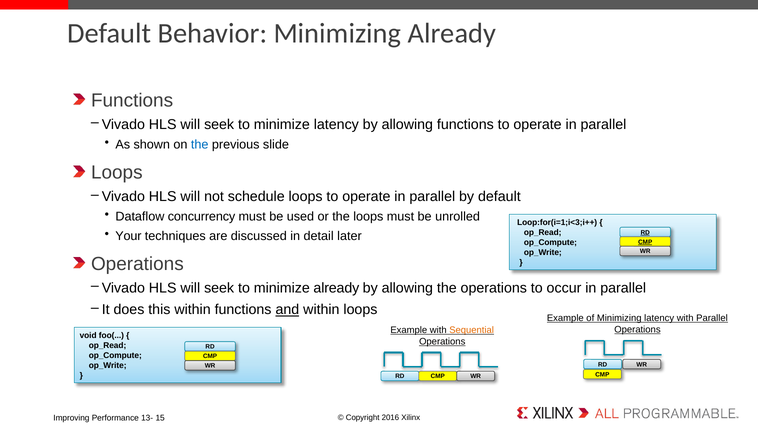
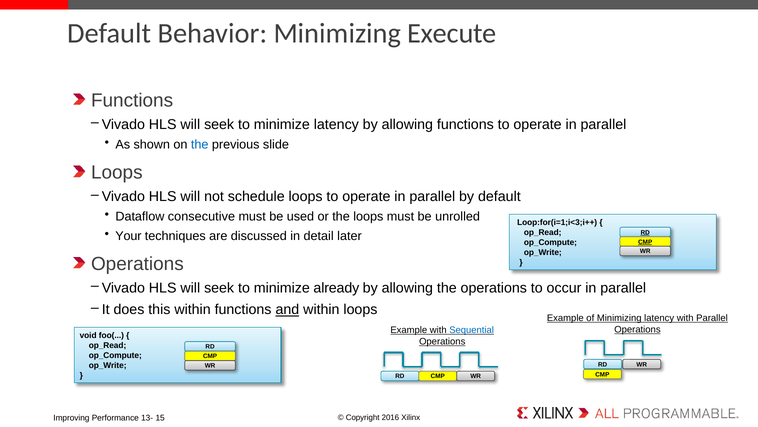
Minimizing Already: Already -> Execute (452, 33)
concurrency: concurrency -> consecutive (201, 217)
Sequential colour: orange -> blue (472, 330)
